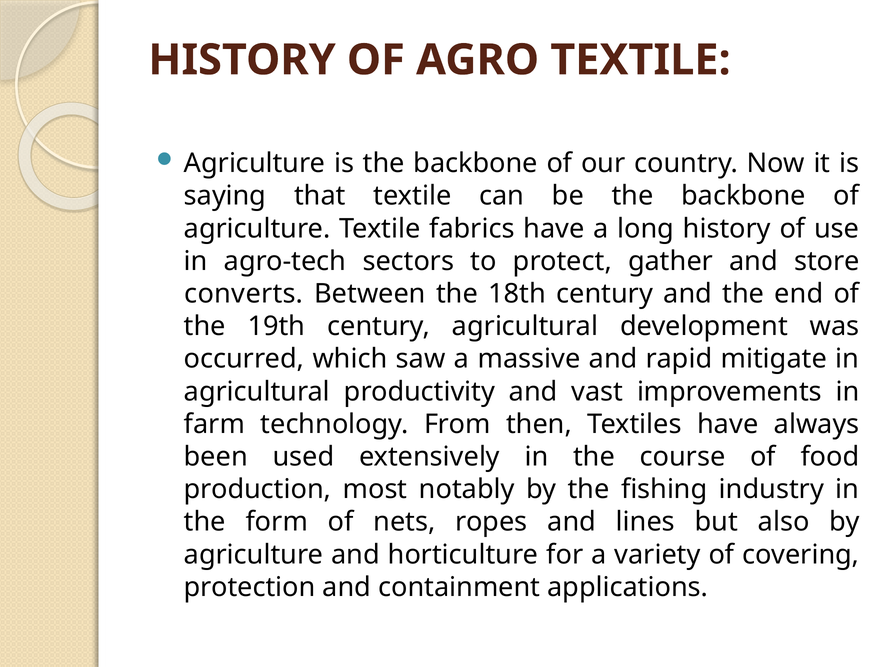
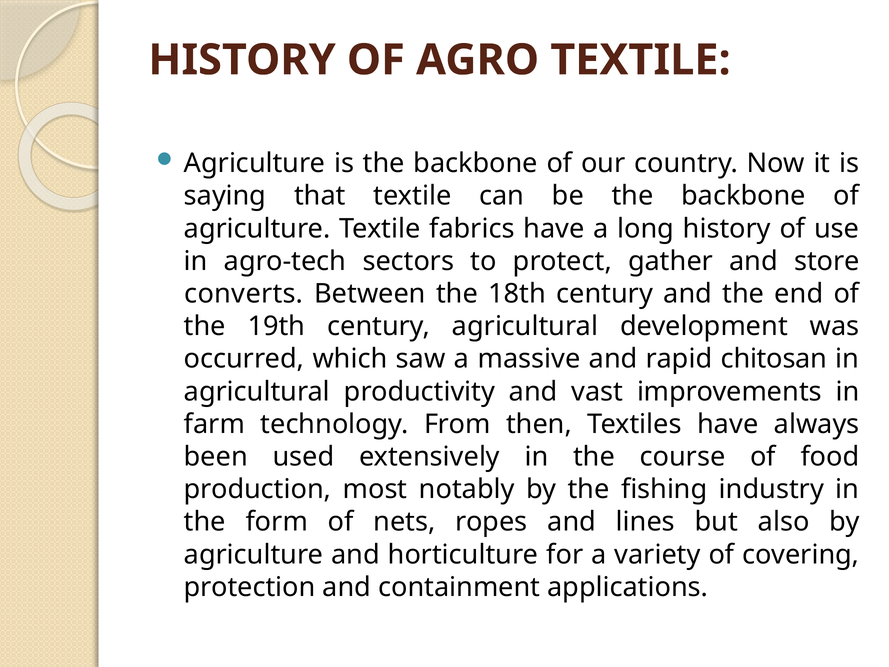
mitigate: mitigate -> chitosan (774, 359)
